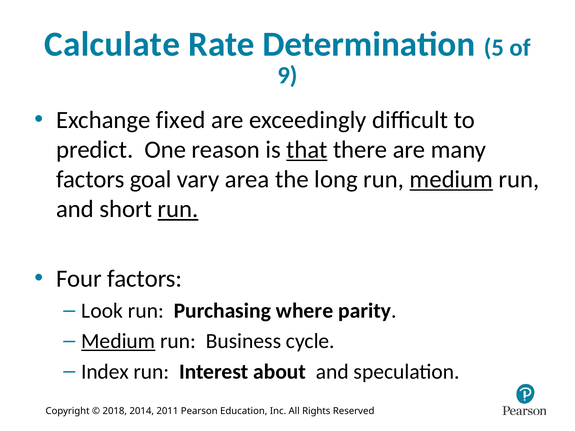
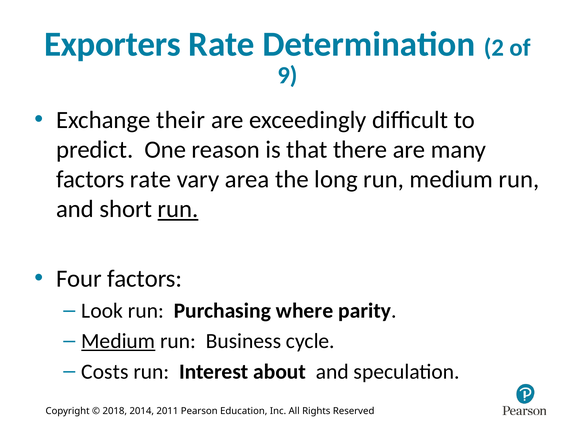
Calculate: Calculate -> Exporters (112, 44)
5: 5 -> 2 (494, 48)
fixed: fixed -> their (181, 120)
that underline: present -> none (307, 150)
factors goal: goal -> rate (151, 180)
medium underline: present -> none (451, 180)
Index: Index -> Costs (105, 372)
